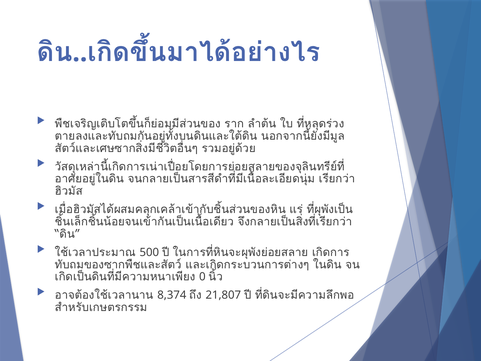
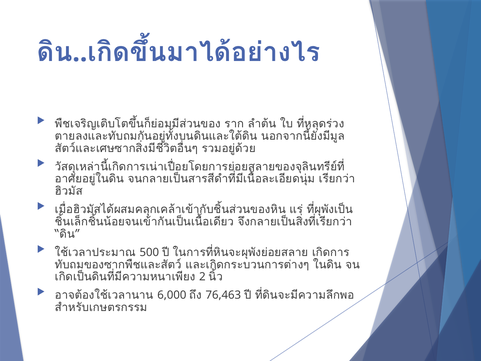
0: 0 -> 2 (202, 277)
8,374: 8,374 -> 6,000 (172, 295)
21,807: 21,807 -> 76,463 (223, 295)
